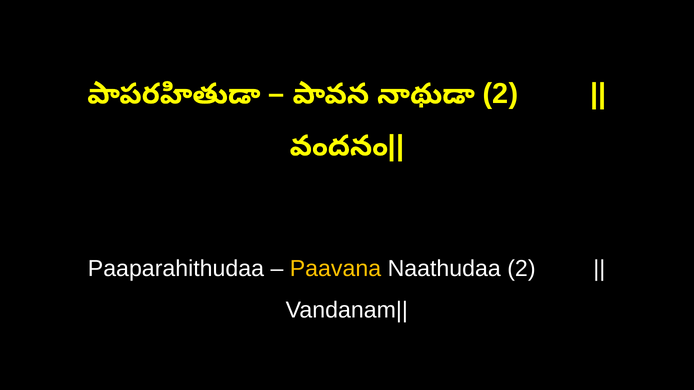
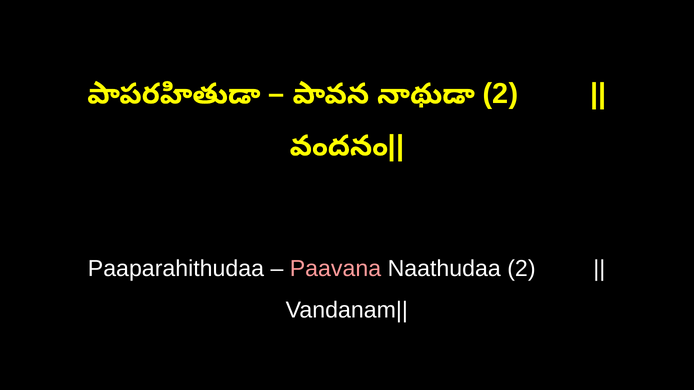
Paavana colour: yellow -> pink (335, 269)
